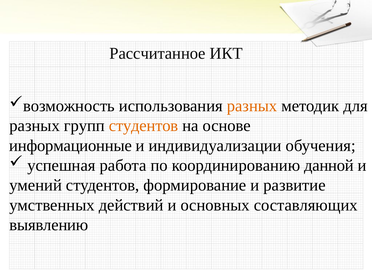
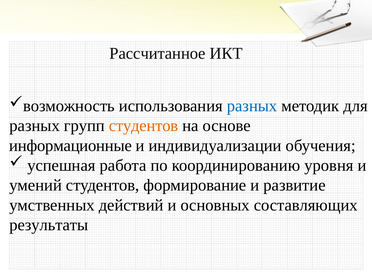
разных colour: orange -> blue (252, 106)
данной: данной -> уровня (329, 165)
выявлению: выявлению -> результаты (49, 225)
